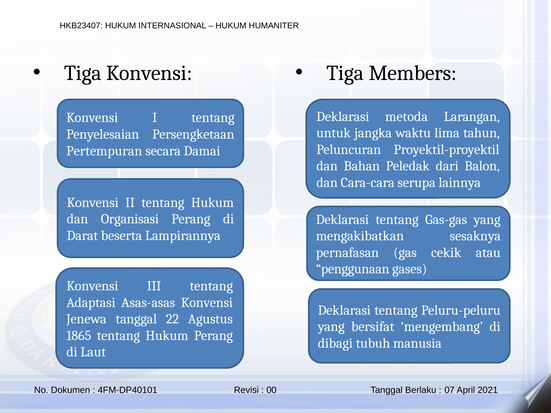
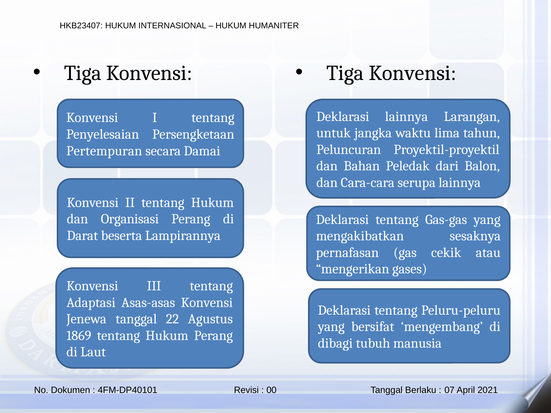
Members: Members -> Konvensi (413, 73)
Deklarasi metoda: metoda -> lainnya (407, 117)
penggunaan: penggunaan -> mengerikan (353, 269)
1865: 1865 -> 1869 (79, 336)
